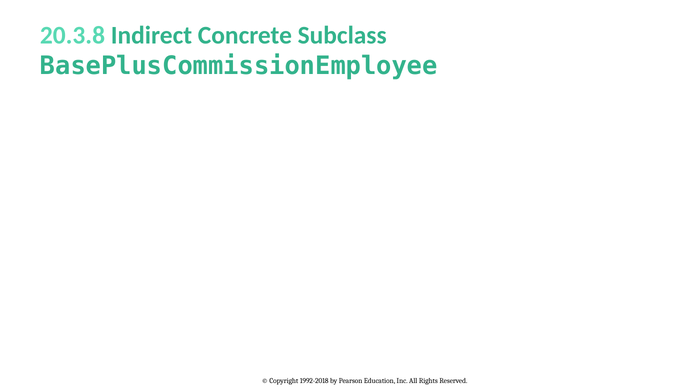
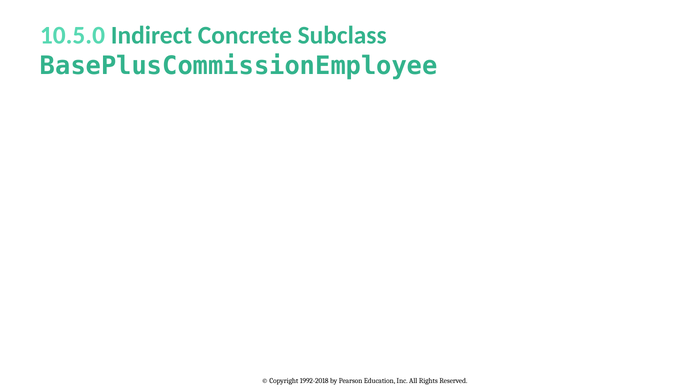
20.3.8: 20.3.8 -> 10.5.0 (72, 35)
